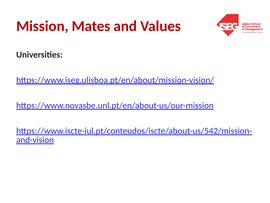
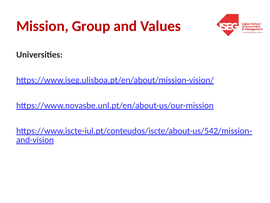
Mates: Mates -> Group (91, 26)
